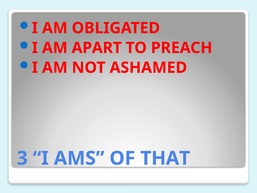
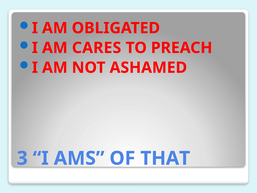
APART: APART -> CARES (97, 48)
